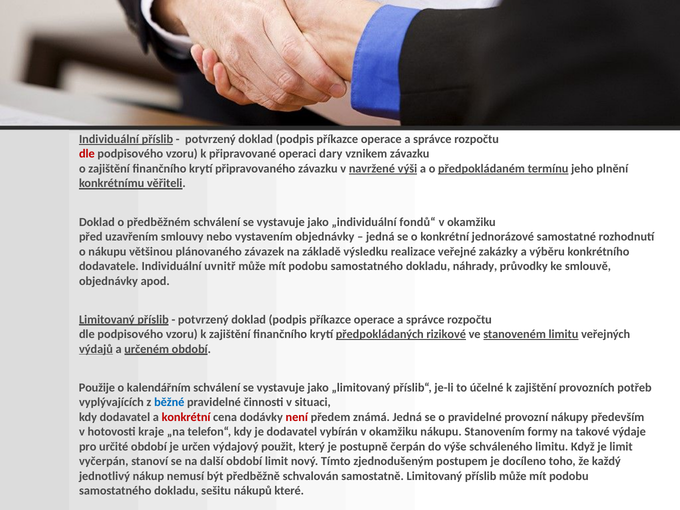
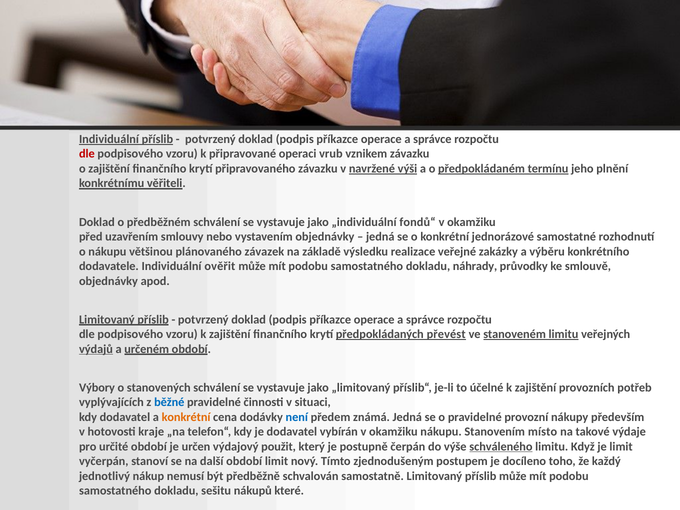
dary: dary -> vrub (331, 154)
uvnitř: uvnitř -> ověřit (220, 266)
rizikové: rizikové -> převést (446, 334)
Použije: Použije -> Výbory (97, 388)
kalendářním: kalendářním -> stanovených (159, 388)
konkrétní colour: red -> orange (186, 417)
není colour: red -> blue (297, 417)
formy: formy -> místo (543, 432)
schváleného underline: none -> present (501, 447)
